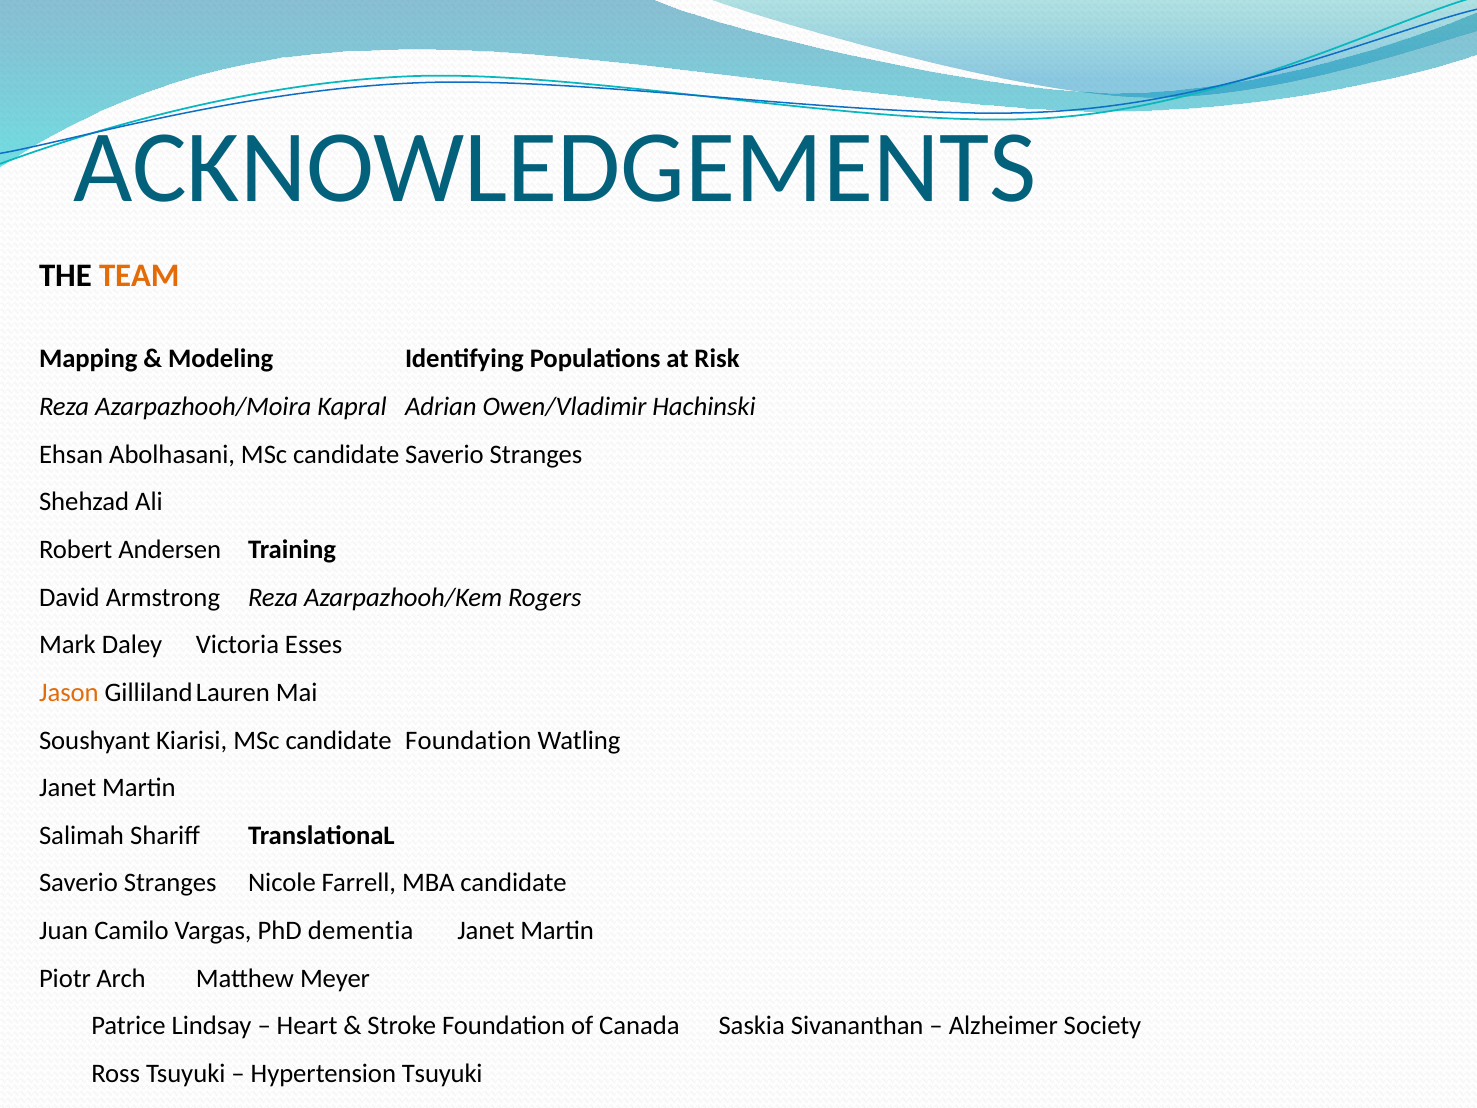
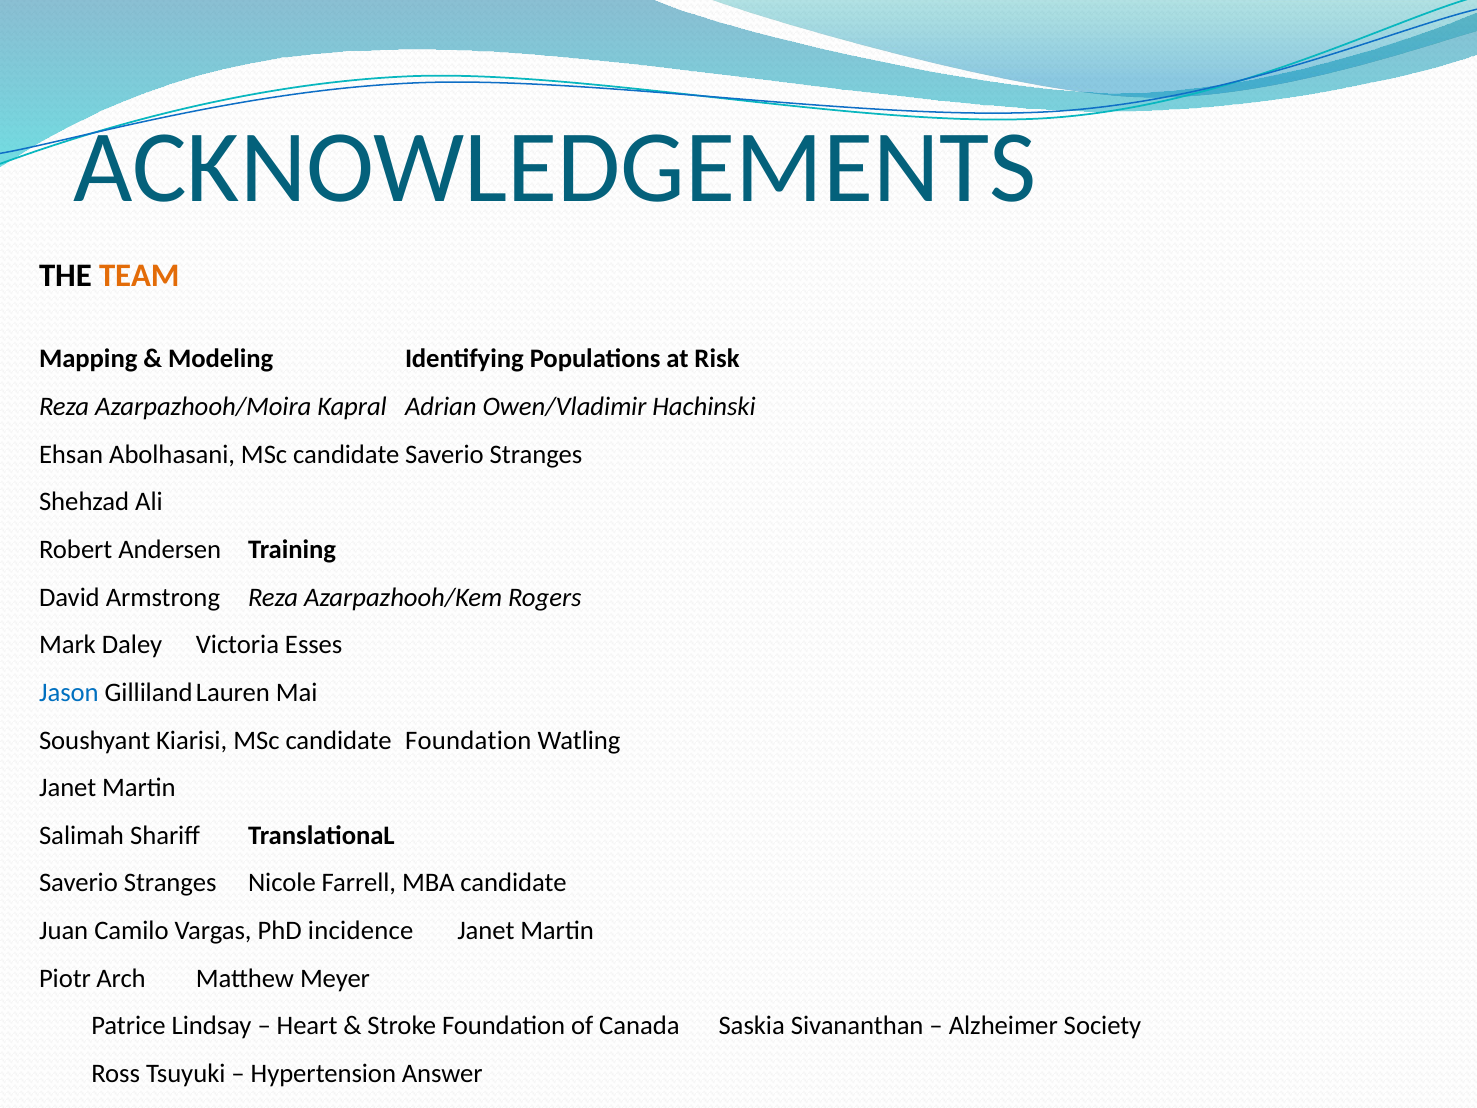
Jason colour: orange -> blue (69, 692)
dementia: dementia -> incidence (361, 931)
Hypertension Tsuyuki: Tsuyuki -> Answer (442, 1073)
